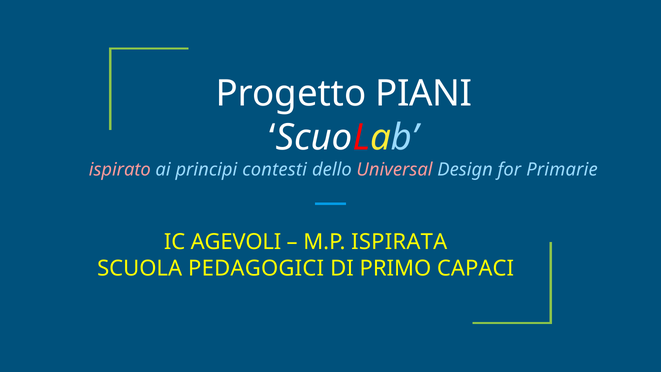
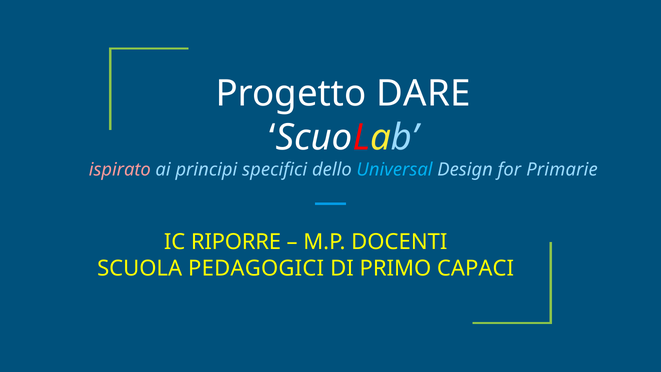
PIANI: PIANI -> DARE (424, 94)
contesti: contesti -> specifici (275, 170)
Universal colour: pink -> light blue (395, 170)
AGEVOLI: AGEVOLI -> RIPORRE (236, 242)
ISPIRATA: ISPIRATA -> DOCENTI (399, 242)
